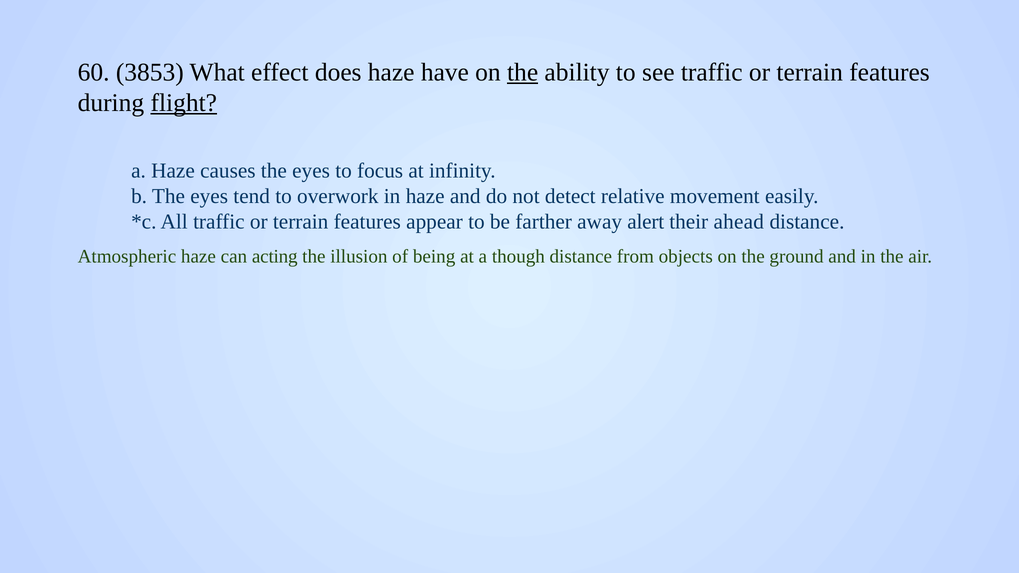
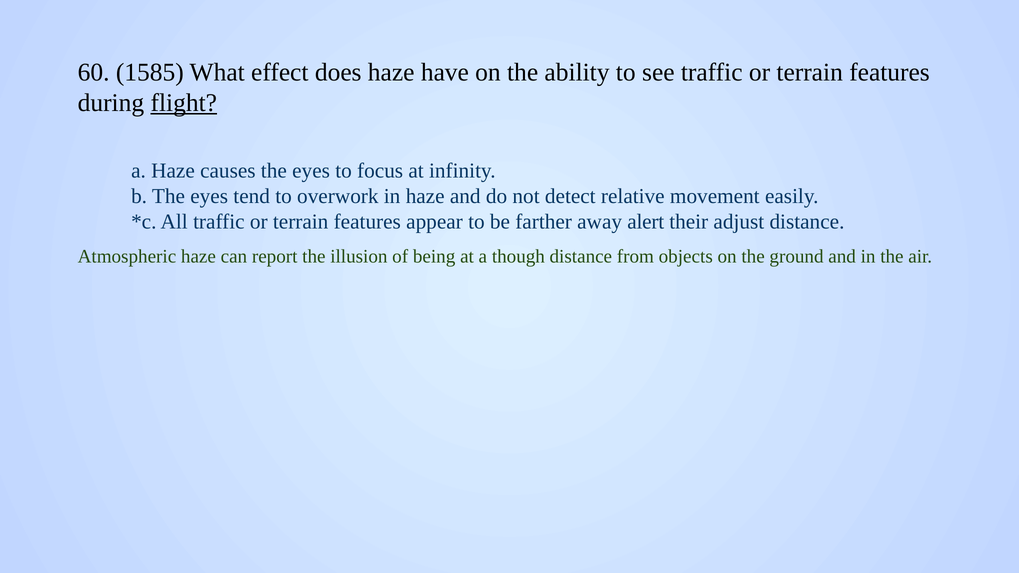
3853: 3853 -> 1585 (150, 72)
the underline: present -> none (523, 72)
ahead: ahead -> adjust (739, 222)
acting: acting -> report (275, 256)
